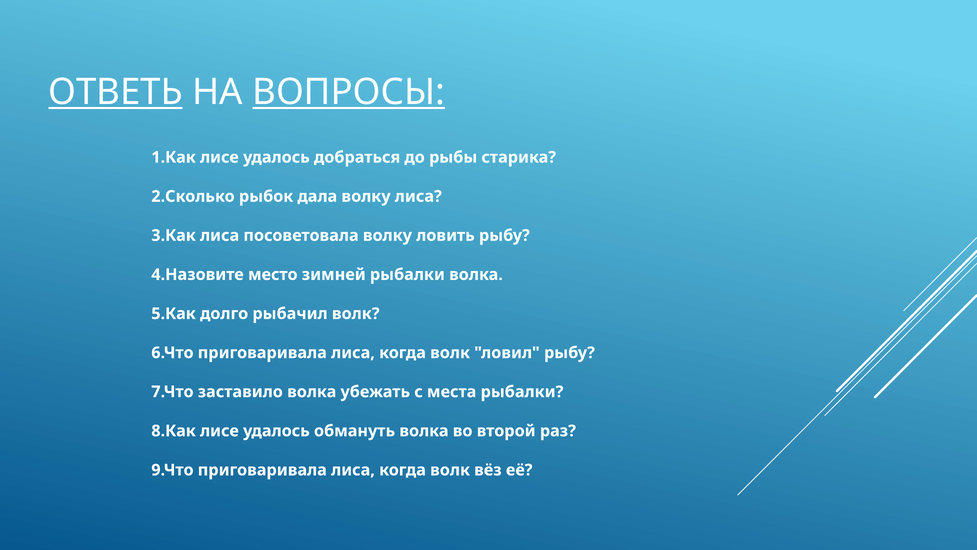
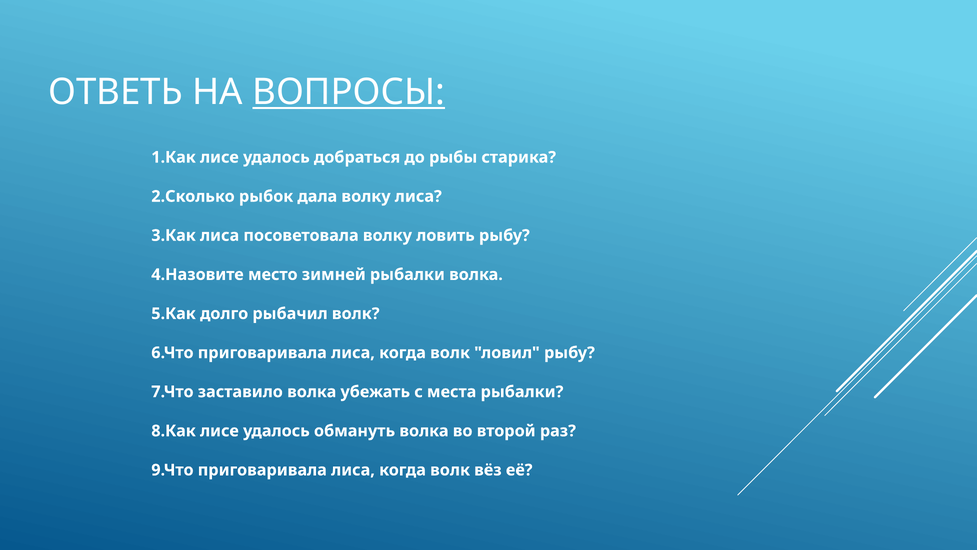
ОТВЕТЬ underline: present -> none (116, 92)
